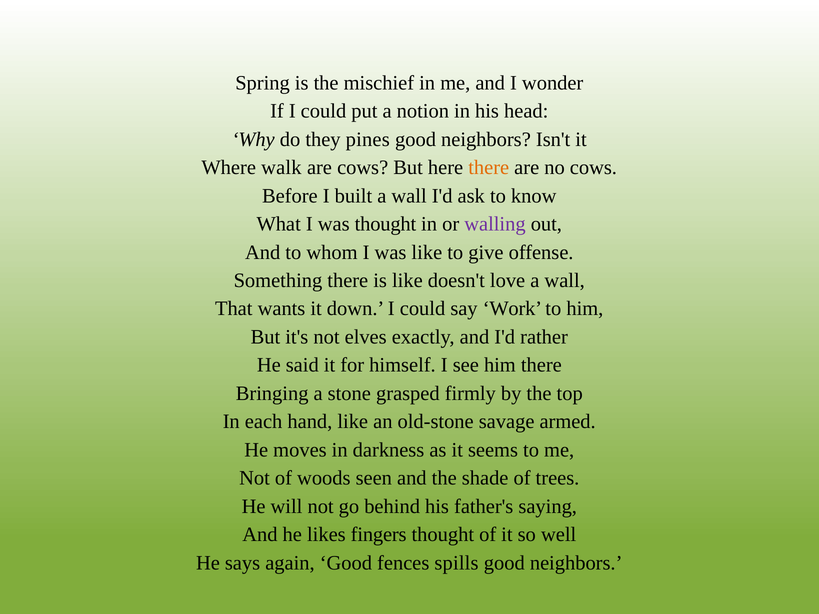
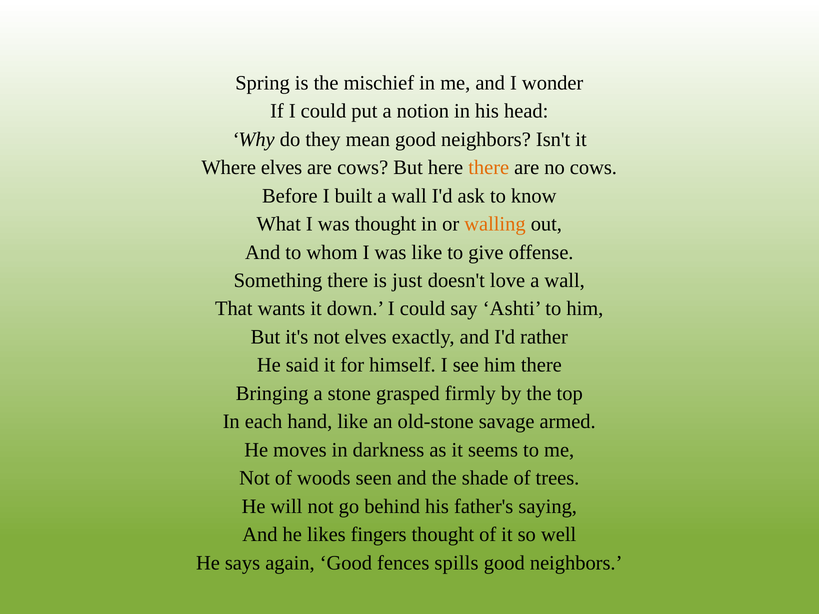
pines: pines -> mean (368, 139)
Where walk: walk -> elves (282, 168)
walling colour: purple -> orange (495, 224)
is like: like -> just (407, 281)
Work: Work -> Ashti (512, 309)
